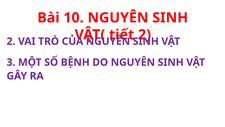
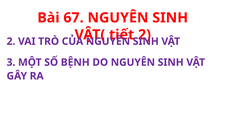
10: 10 -> 67 (74, 18)
